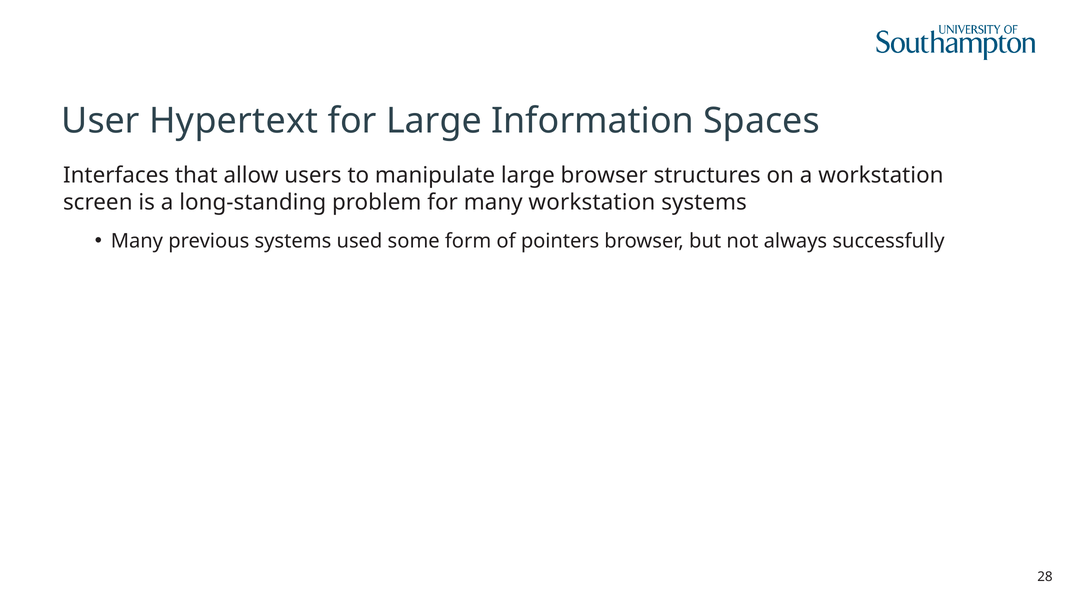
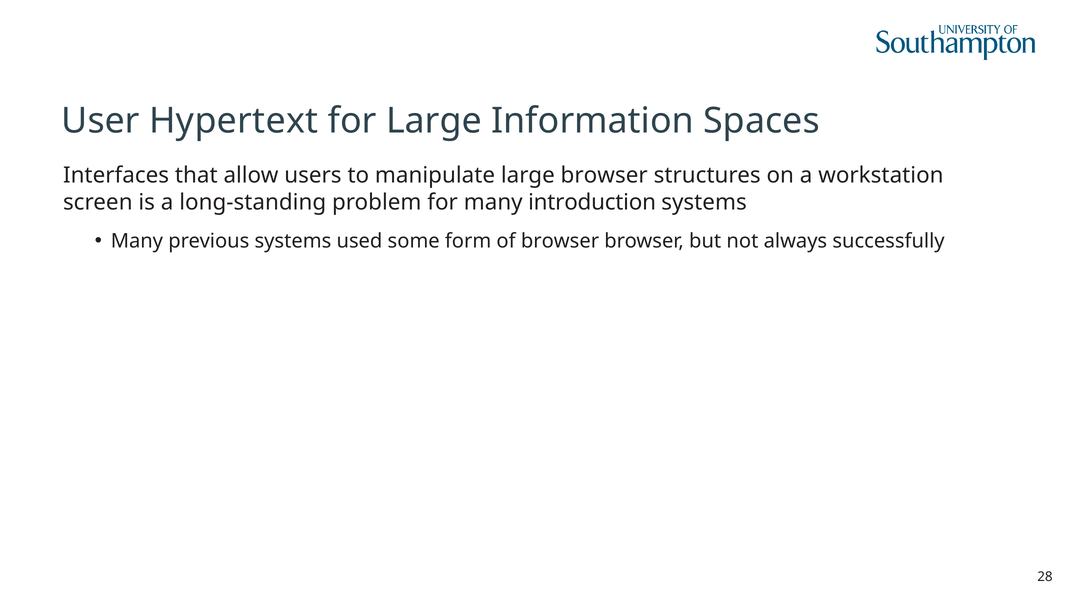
many workstation: workstation -> introduction (592, 202)
of pointers: pointers -> browser (560, 241)
